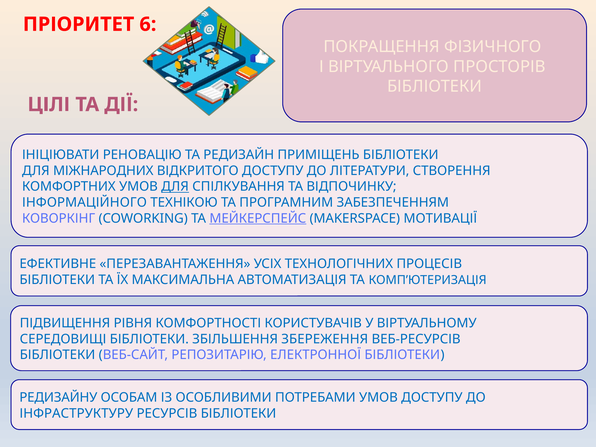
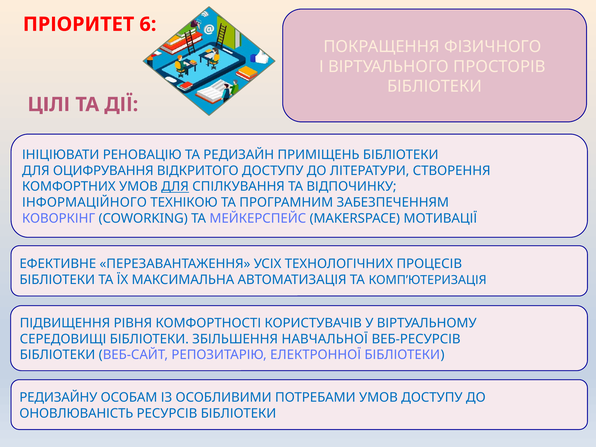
МІЖНАРОДНИХ: МІЖНАРОДНИХ -> ОЦИФРУВАННЯ (103, 171)
МЕЙКЕРСПЕЙС underline: present -> none (258, 218)
ЗБЕРЕЖЕННЯ: ЗБЕРЕЖЕННЯ -> НАВЧАЛЬНОЇ (325, 339)
ІНФРАСТРУКТУРУ: ІНФРАСТРУКТУРУ -> ОНОВЛЮВАНІСТЬ (76, 413)
